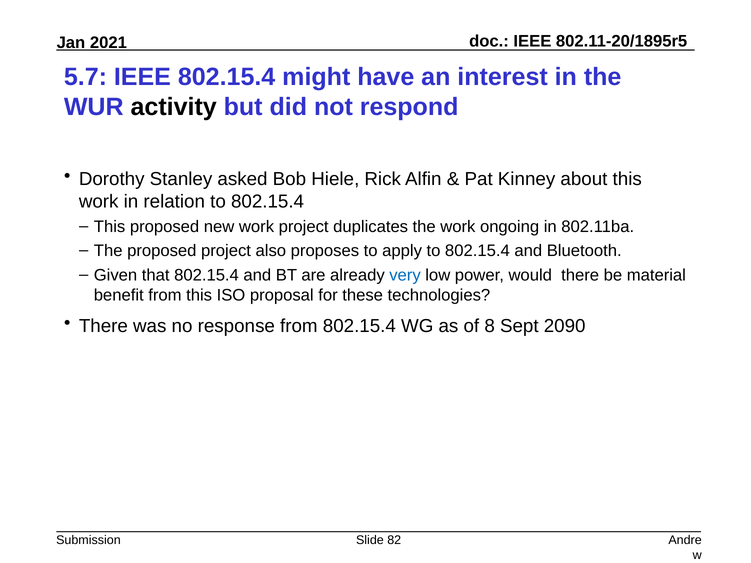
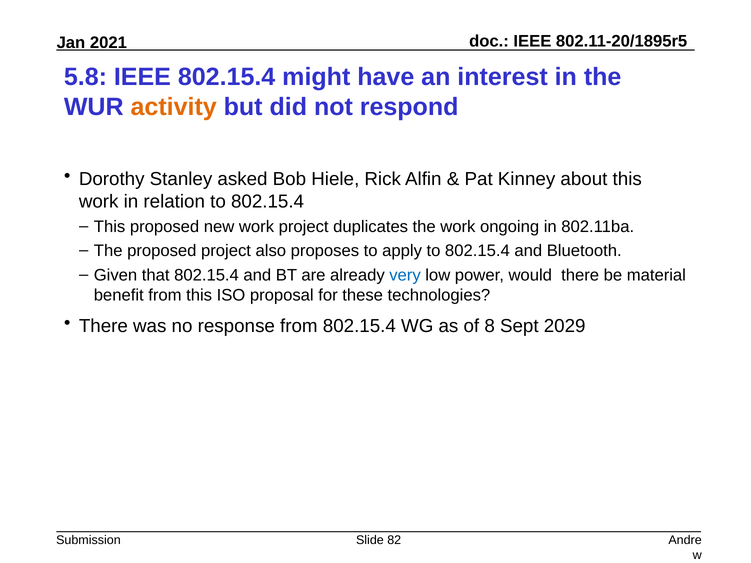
5.7: 5.7 -> 5.8 (85, 77)
activity colour: black -> orange (174, 107)
2090: 2090 -> 2029 (565, 326)
